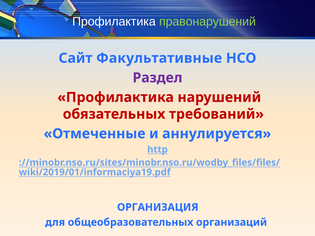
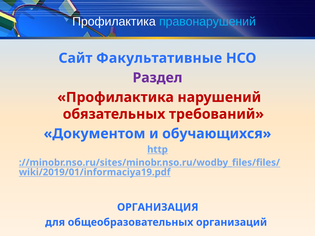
правонарушений colour: light green -> light blue (207, 22)
Отмеченные: Отмеченные -> Документом (95, 134)
аннулируется: аннулируется -> обучающихся (217, 134)
